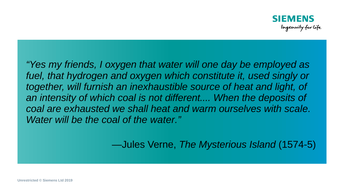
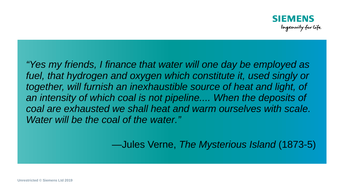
I oxygen: oxygen -> finance (121, 65)
different: different -> pipeline (188, 98)
1574-5: 1574-5 -> 1873-5 (297, 145)
